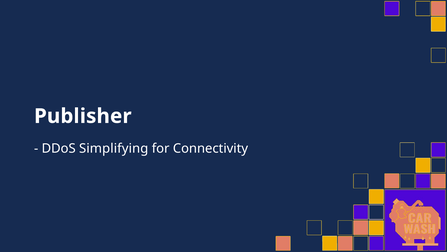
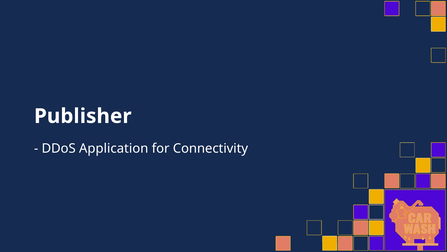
Simplifying: Simplifying -> Application (114, 148)
